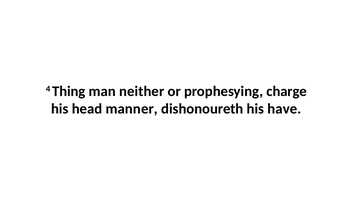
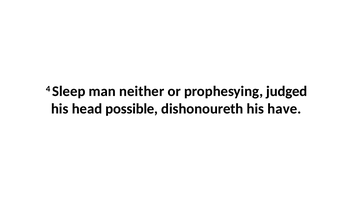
Thing: Thing -> Sleep (69, 91)
charge: charge -> judged (287, 91)
manner: manner -> possible (132, 109)
